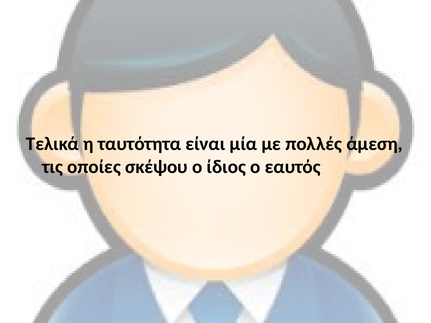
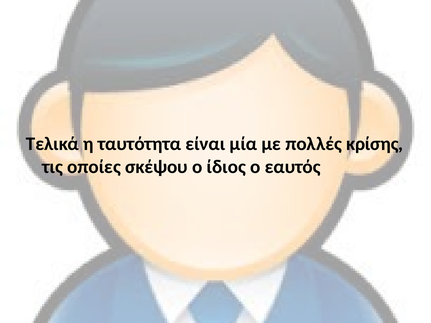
άμεση: άμεση -> κρίσης (375, 144)
